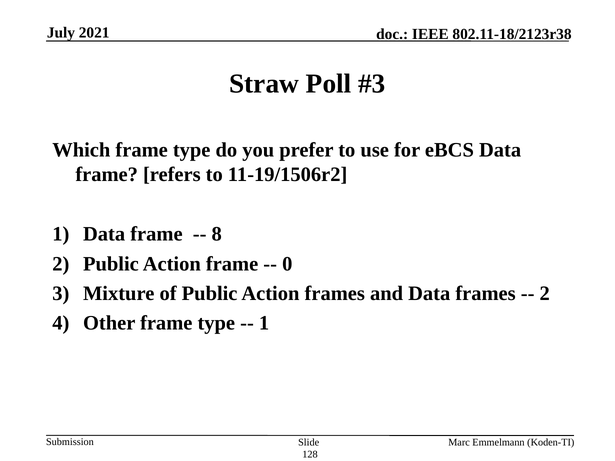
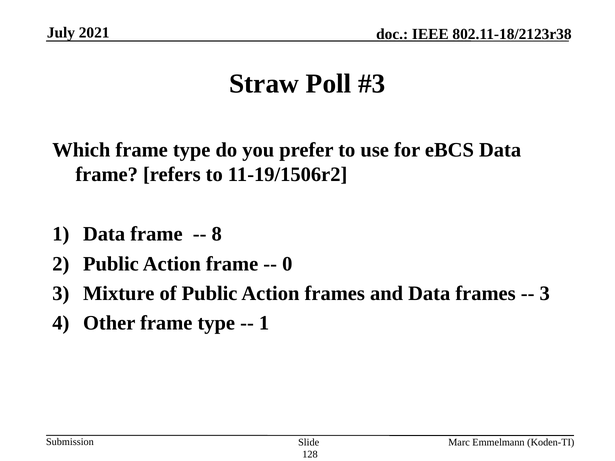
2: 2 -> 3 (545, 294)
